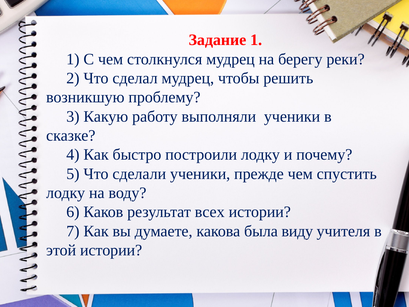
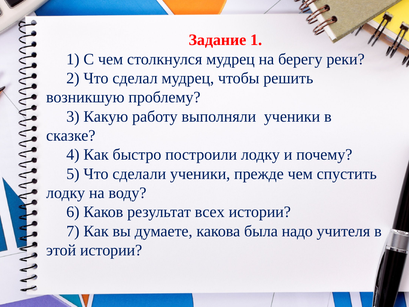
виду: виду -> надо (297, 231)
